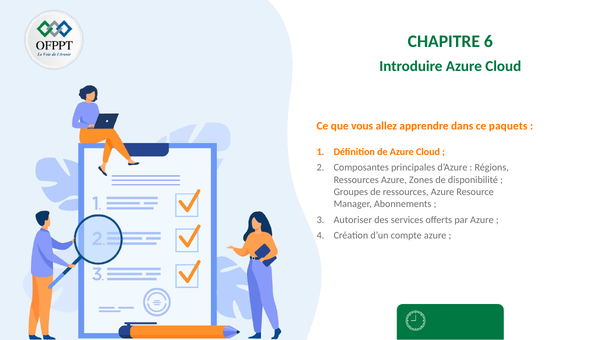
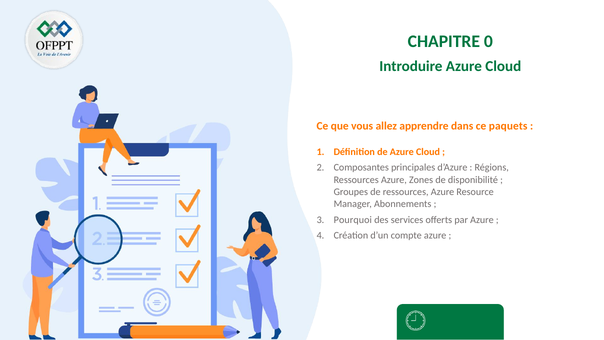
6: 6 -> 0 (488, 41)
Autoriser: Autoriser -> Pourquoi (353, 220)
